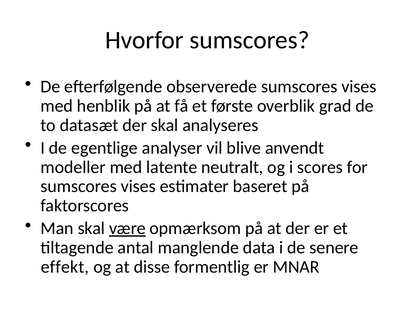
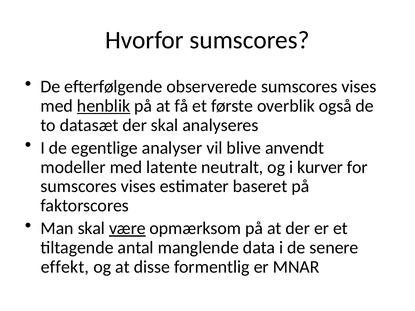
henblik underline: none -> present (104, 106)
grad: grad -> også (335, 106)
scores: scores -> kurver (320, 167)
